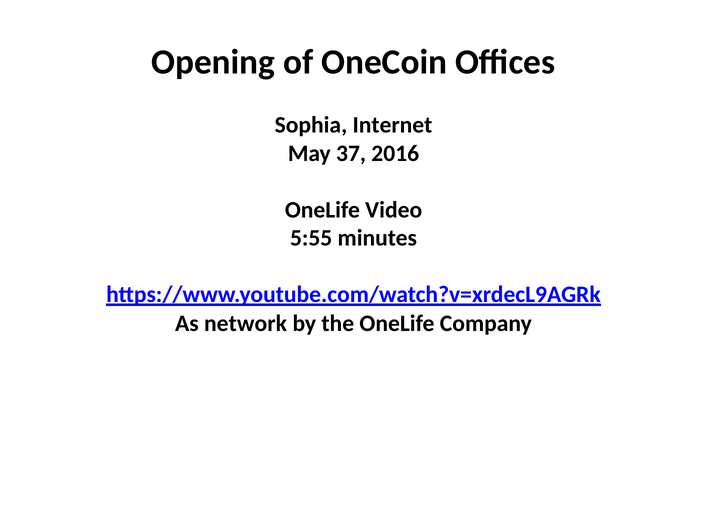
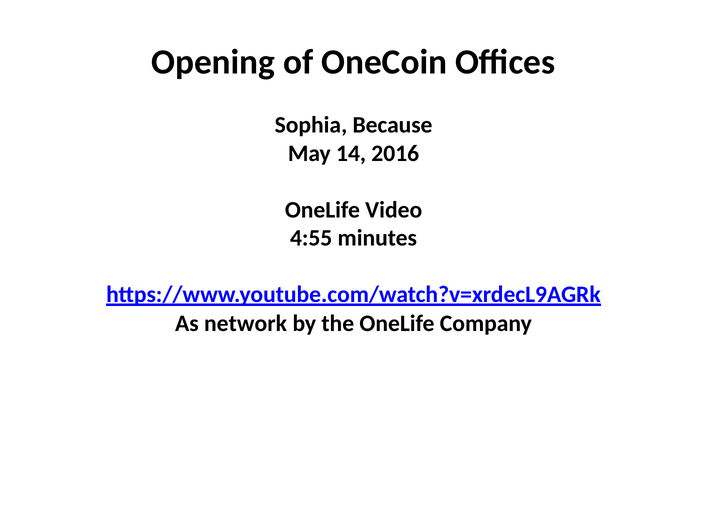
Internet: Internet -> Because (392, 125)
37: 37 -> 14 (351, 153)
5:55: 5:55 -> 4:55 (311, 238)
